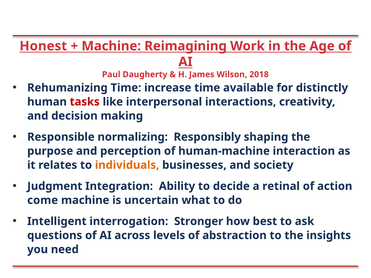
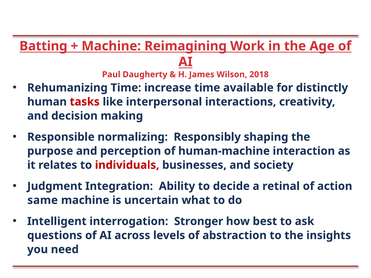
Honest: Honest -> Batting (43, 46)
individuals colour: orange -> red (127, 165)
come: come -> same (43, 200)
